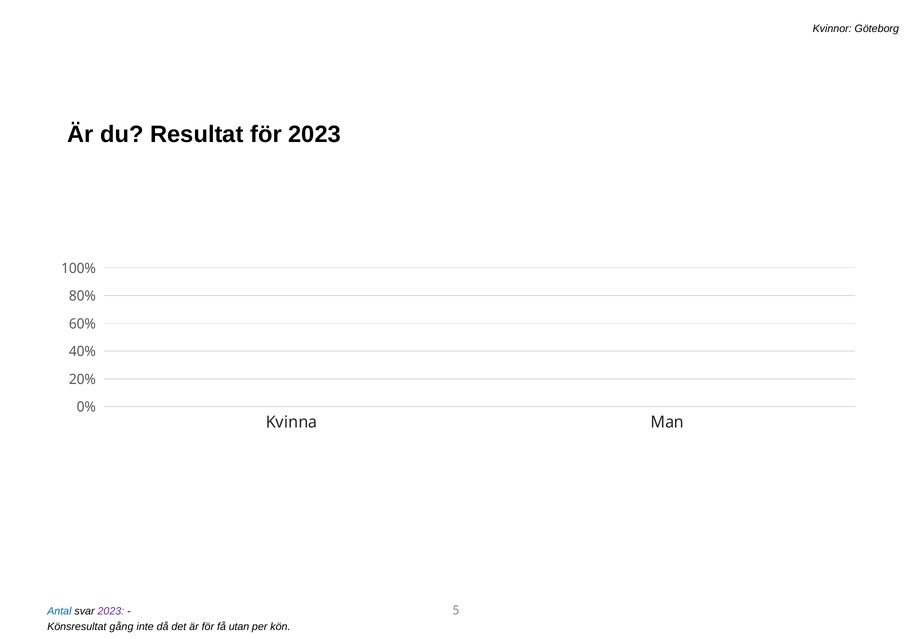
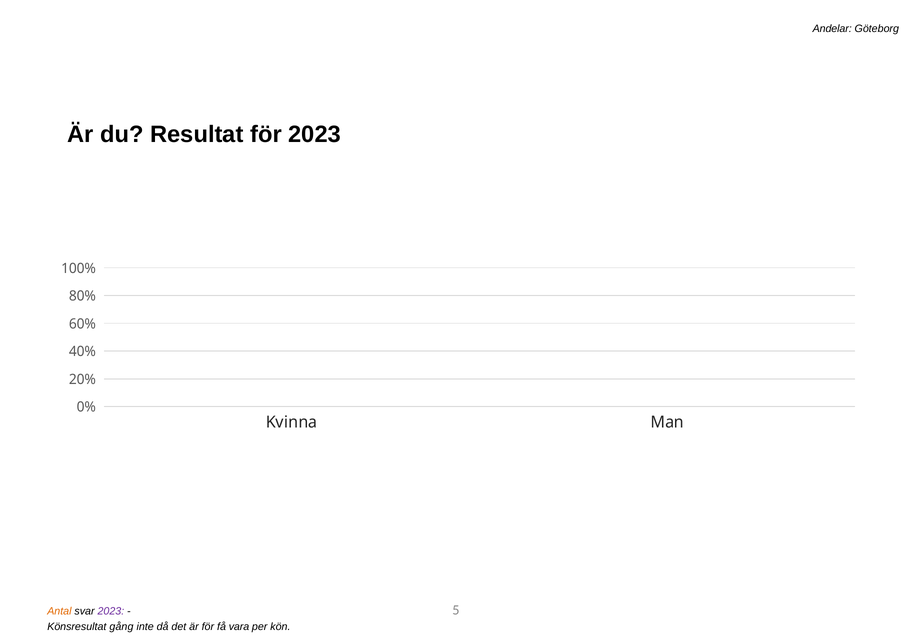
Kvinnor: Kvinnor -> Andelar (832, 29)
Antal colour: blue -> orange (59, 611)
utan: utan -> vara (239, 627)
